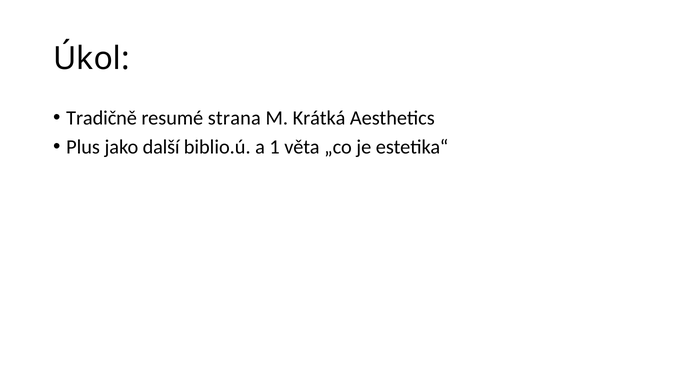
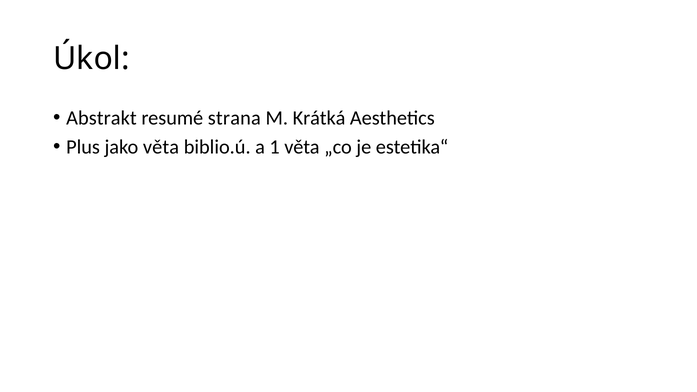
Tradičně: Tradičně -> Abstrakt (101, 118)
jako další: další -> věta (161, 147)
